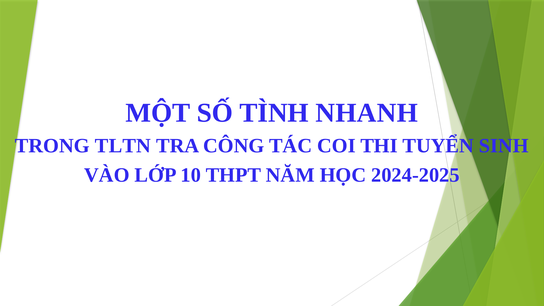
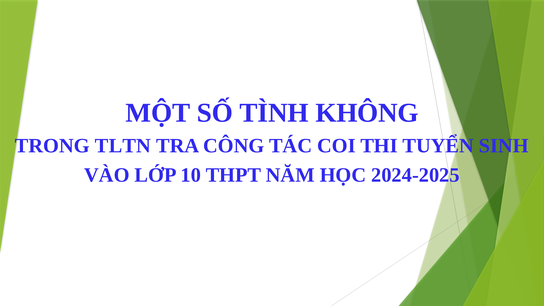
NHANH: NHANH -> KHÔNG (367, 113)
